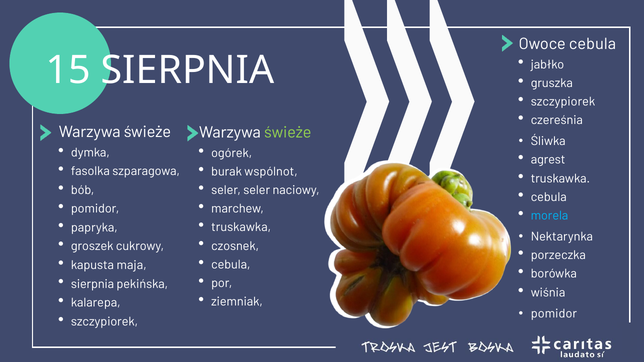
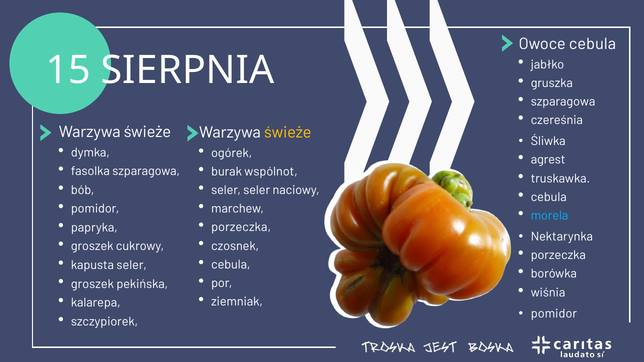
szczypiorek: szczypiorek -> szparagowa (563, 102)
świeże colour: light green -> yellow (288, 133)
truskawka: truskawka -> porzeczka (241, 227)
kapusta maja: maja -> seler (132, 265)
sierpnia: sierpnia -> groszek (92, 284)
